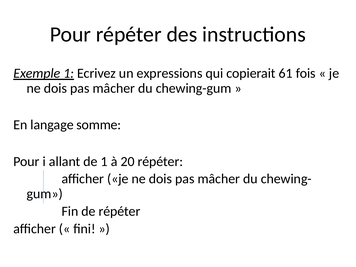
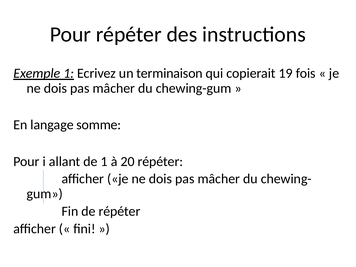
expressions: expressions -> terminaison (170, 73)
61: 61 -> 19 (286, 73)
